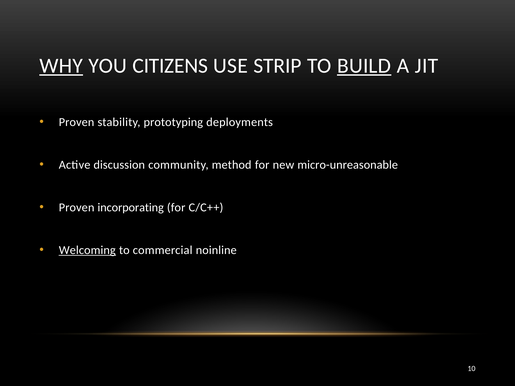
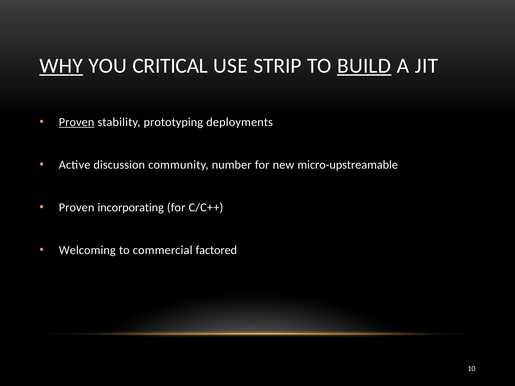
CITIZENS: CITIZENS -> CRITICAL (170, 66)
Proven underline: none -> present (77, 122)
method: method -> number (232, 165)
micro-unreasonable: micro-unreasonable -> micro-upstreamable (348, 165)
Welcoming underline: present -> none (87, 250)
noinline: noinline -> factored (216, 250)
